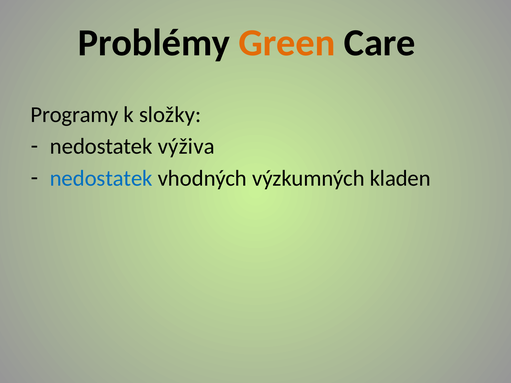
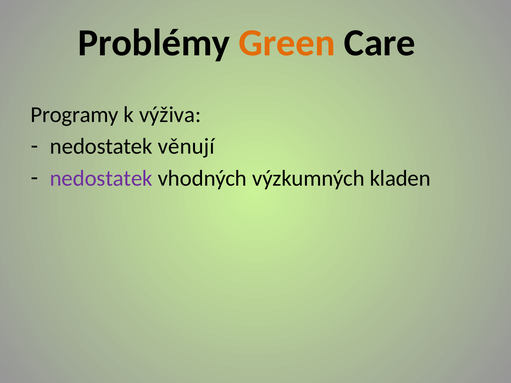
složky: složky -> výživa (170, 115)
výživa: výživa -> věnují (186, 147)
nedostatek colour: blue -> purple (101, 178)
